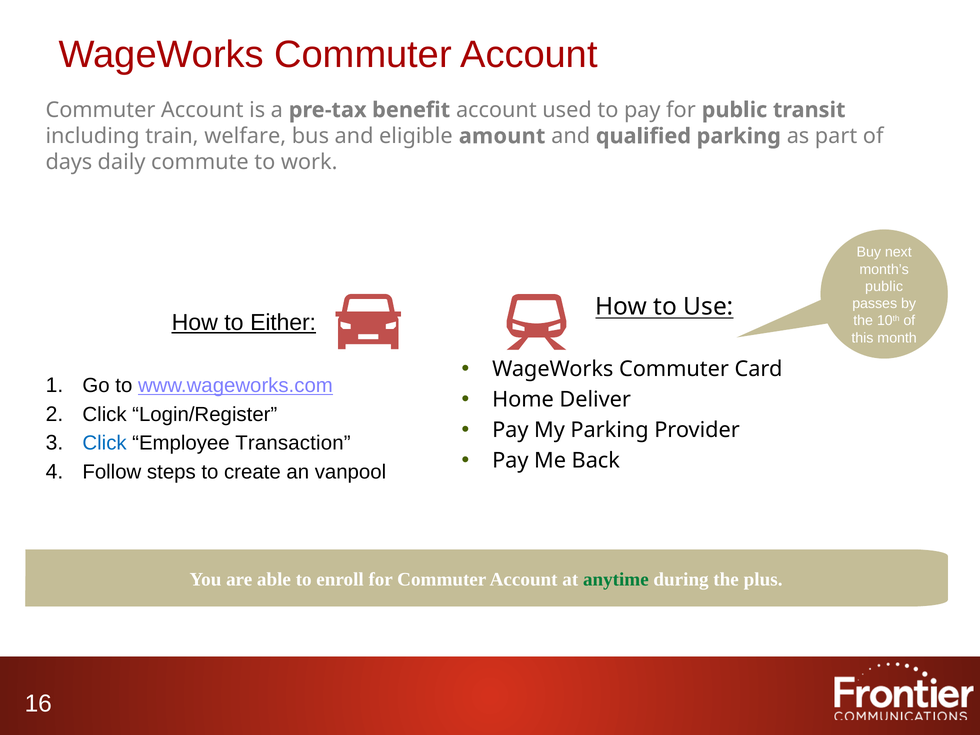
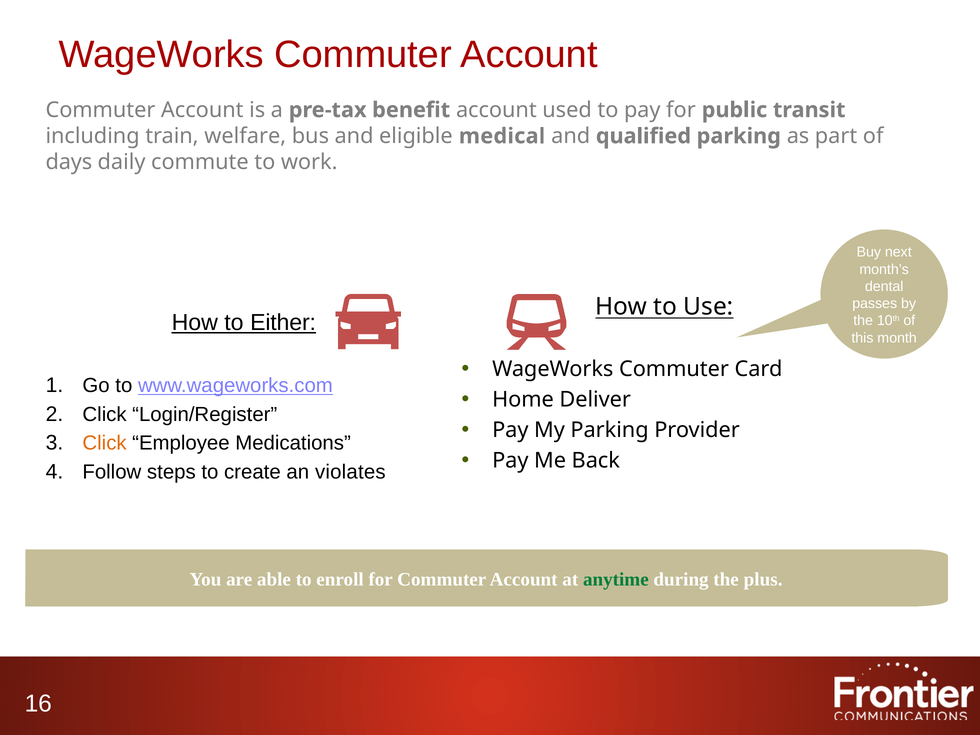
amount: amount -> medical (502, 136)
public: public -> dental (884, 286)
Click colour: blue -> orange (105, 443)
Transaction: Transaction -> Medications (293, 443)
vanpool: vanpool -> violates (350, 472)
